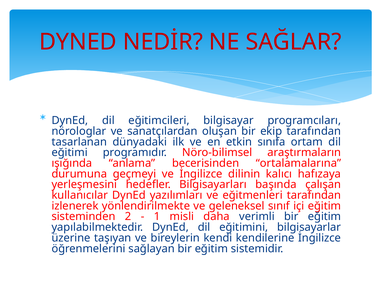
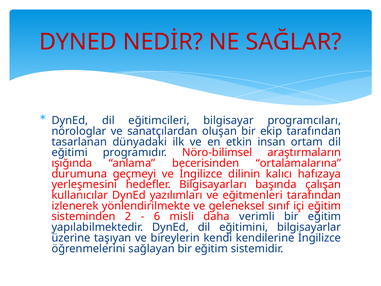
sınıfa: sınıfa -> insan (272, 142)
1: 1 -> 6 (157, 216)
